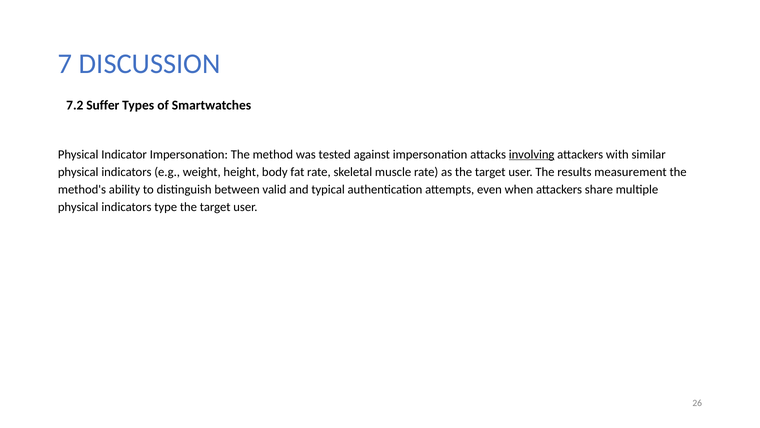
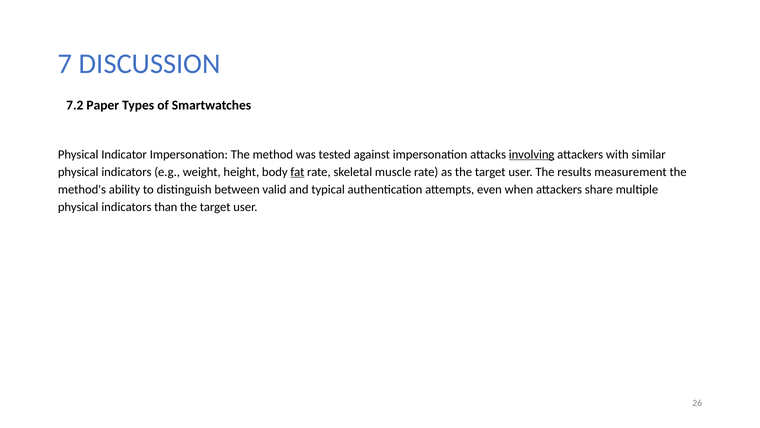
Suffer: Suffer -> Paper (103, 105)
fat underline: none -> present (297, 172)
type: type -> than (166, 207)
